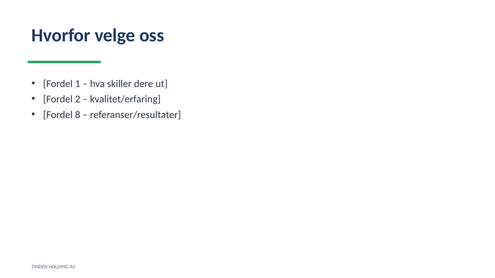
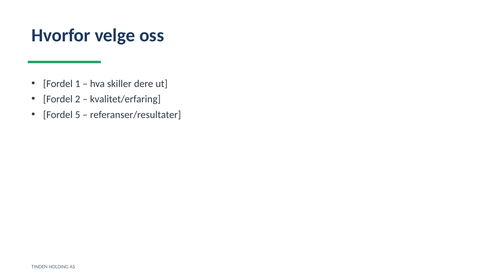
8: 8 -> 5 (78, 115)
